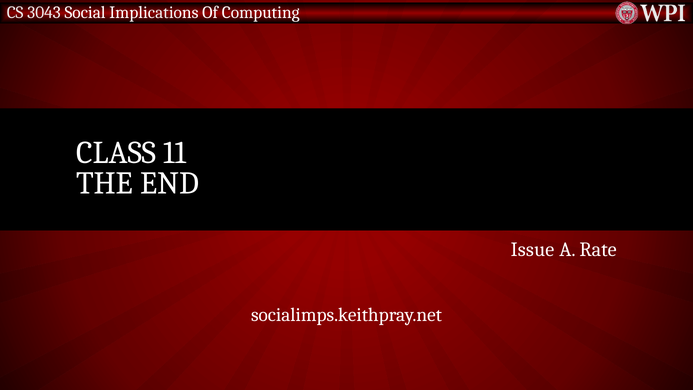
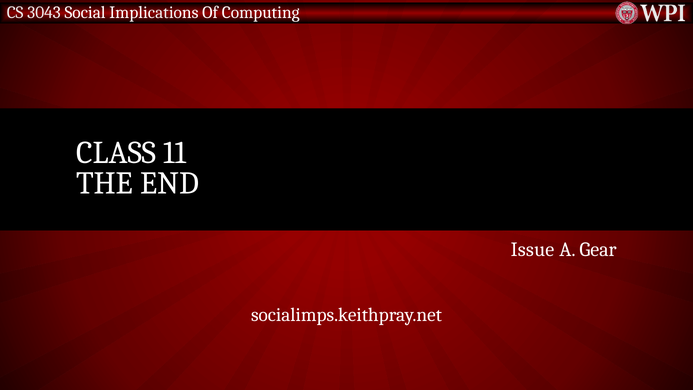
Rate: Rate -> Gear (598, 250)
